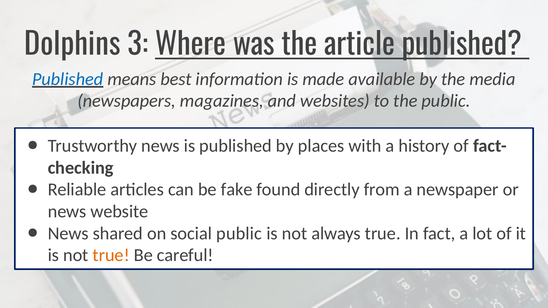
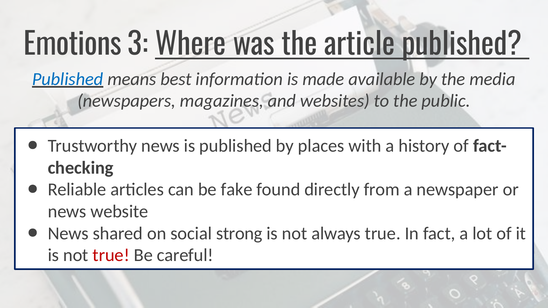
Dolphins: Dolphins -> Emotions (73, 45)
social public: public -> strong (239, 234)
true colour: orange -> red (111, 255)
